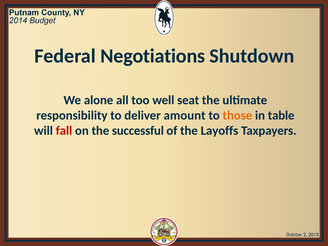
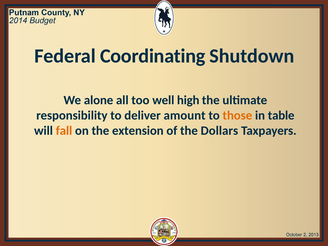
Negotiations: Negotiations -> Coordinating (153, 56)
seat: seat -> high (188, 100)
fall colour: red -> orange (64, 131)
successful: successful -> extension (138, 131)
Layoffs: Layoffs -> Dollars (219, 131)
